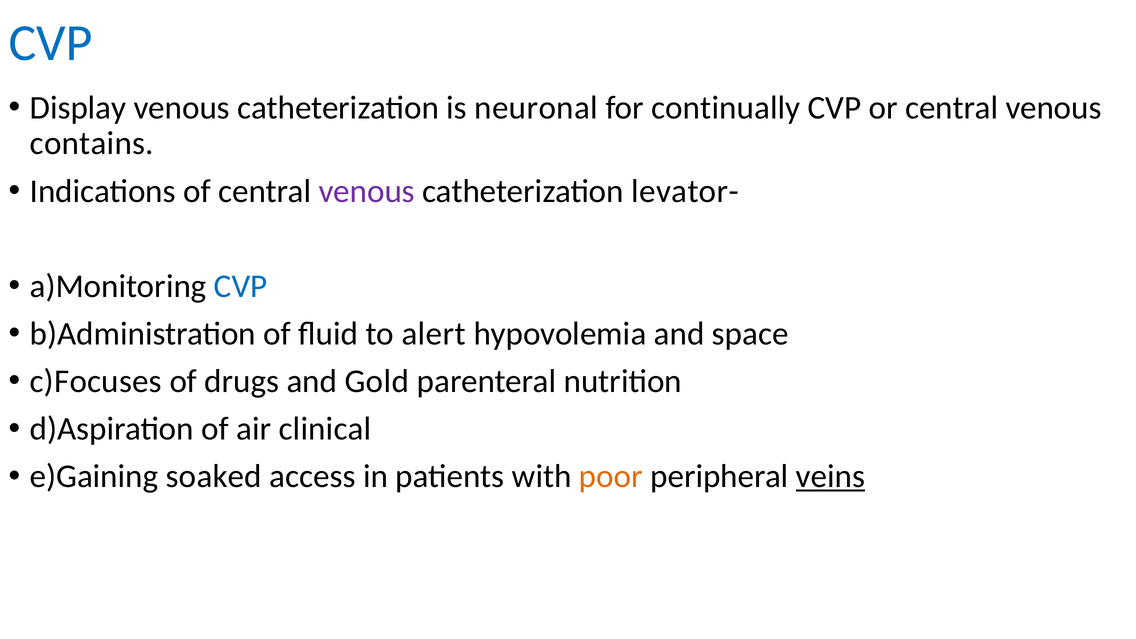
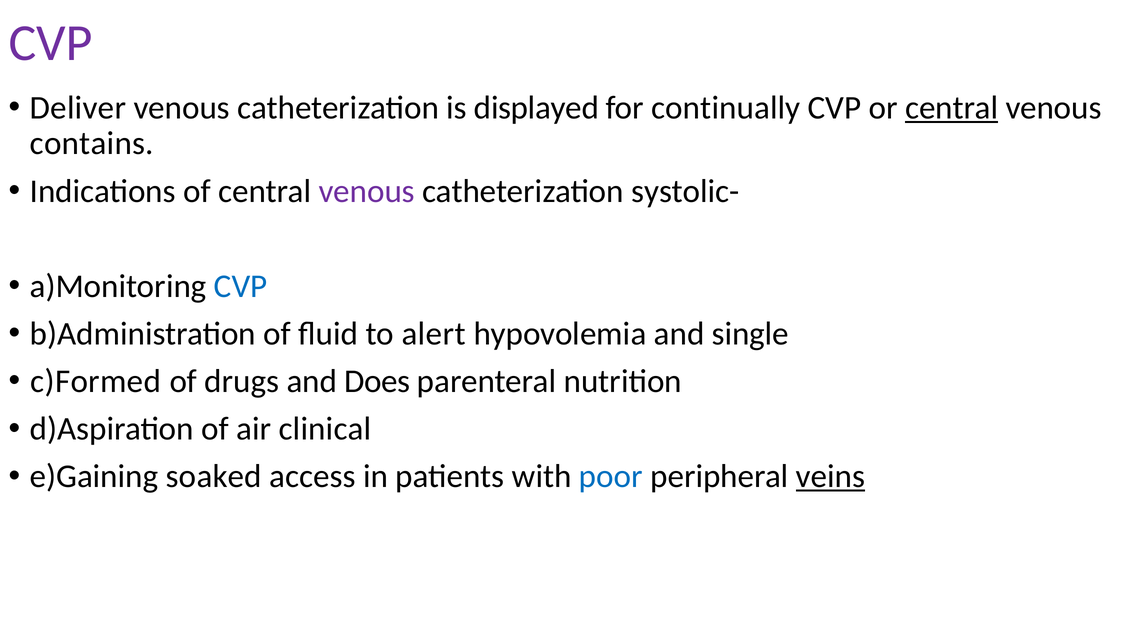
CVP colour: blue -> purple (51, 43)
Display: Display -> Deliver (78, 108)
neuronal: neuronal -> displayed (536, 108)
central underline: none -> present (952, 108)
levator-: levator- -> systolic- (685, 191)
space: space -> single (750, 334)
c)Focuses: c)Focuses -> c)Formed (96, 381)
Gold: Gold -> Does (377, 381)
poor colour: orange -> blue (611, 476)
